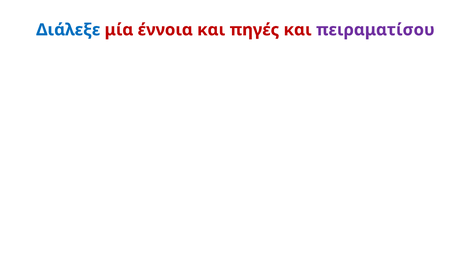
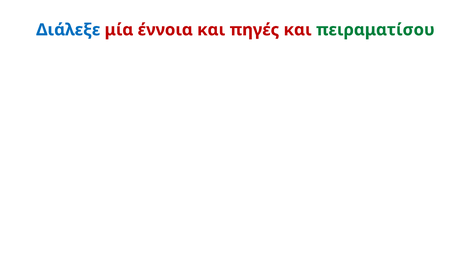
πειραματίσου colour: purple -> green (375, 30)
